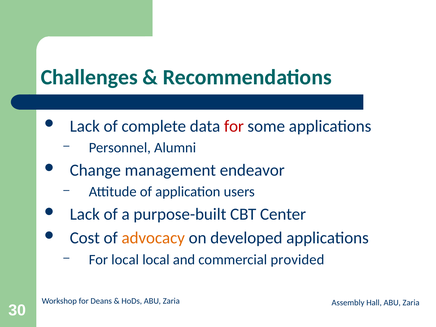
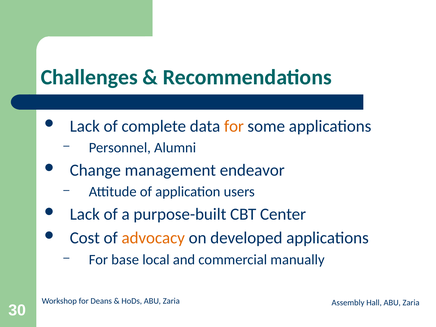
for colour: red -> orange (234, 126)
For local: local -> base (125, 260)
provided: provided -> manually (297, 260)
